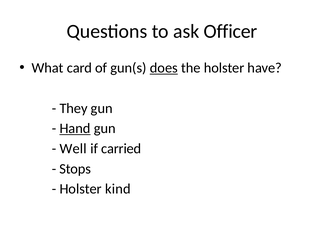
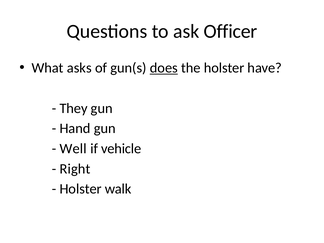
card: card -> asks (79, 68)
Hand underline: present -> none (75, 128)
carried: carried -> vehicle (121, 149)
Stops: Stops -> Right (75, 169)
kind: kind -> walk (118, 189)
